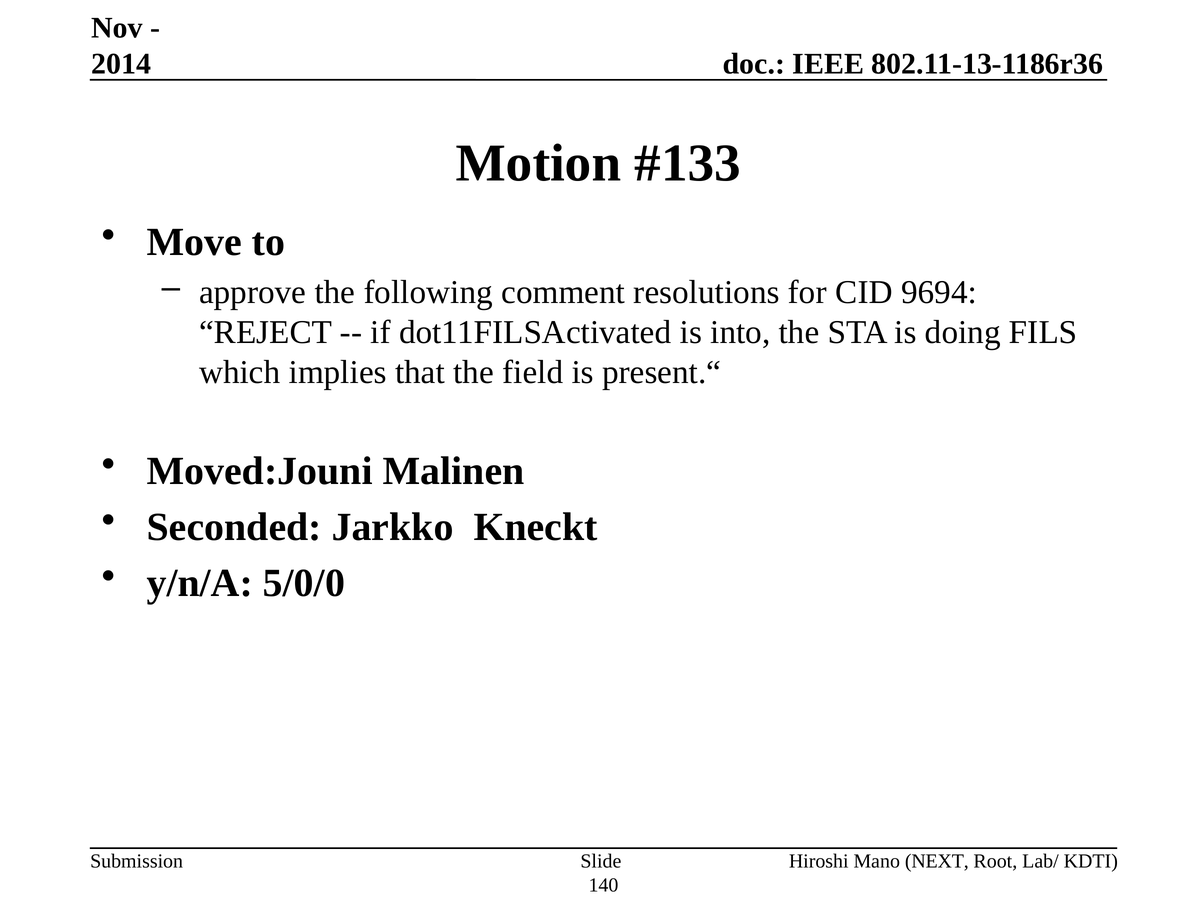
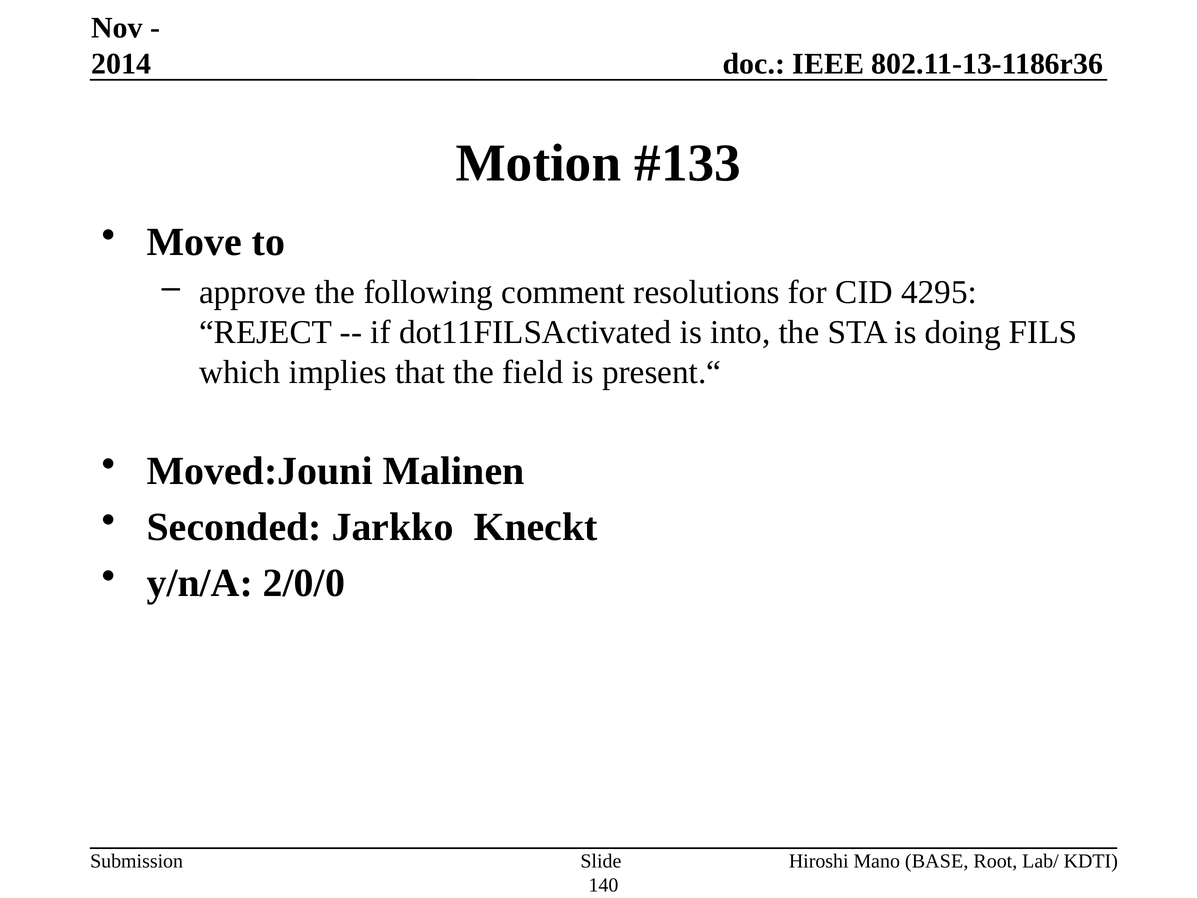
9694: 9694 -> 4295 (939, 292)
5/0/0: 5/0/0 -> 2/0/0 (304, 583)
NEXT: NEXT -> BASE (937, 861)
